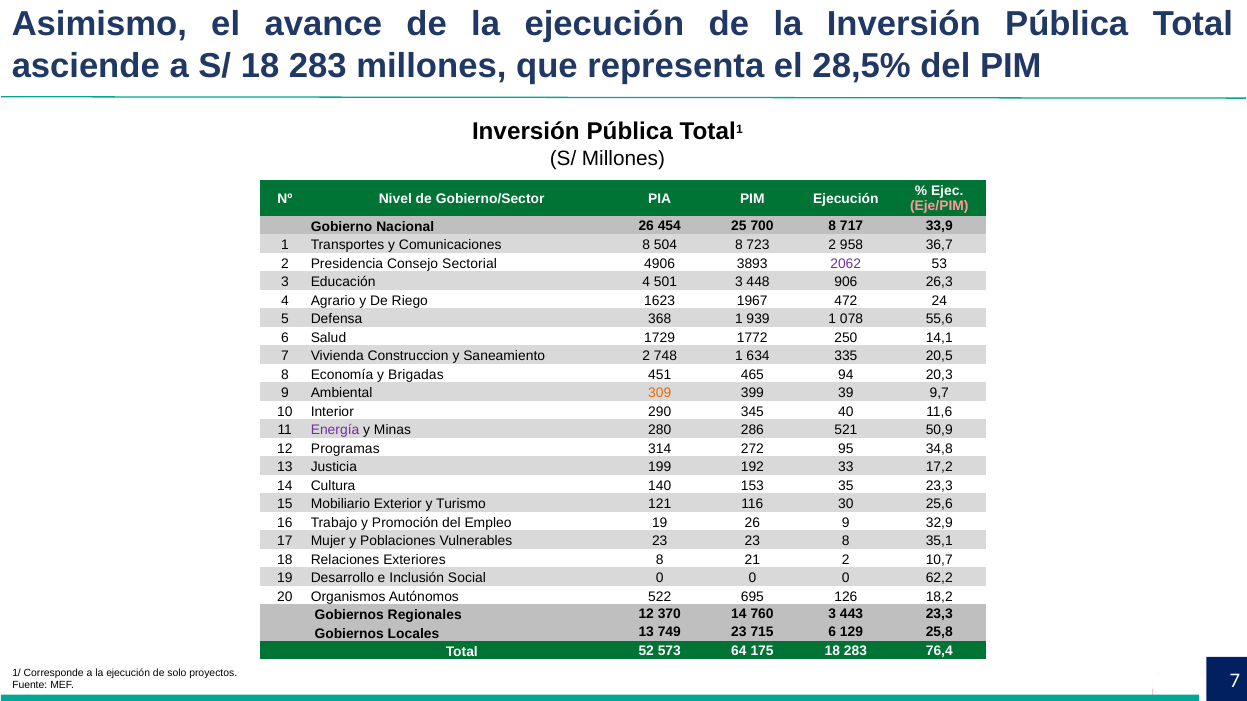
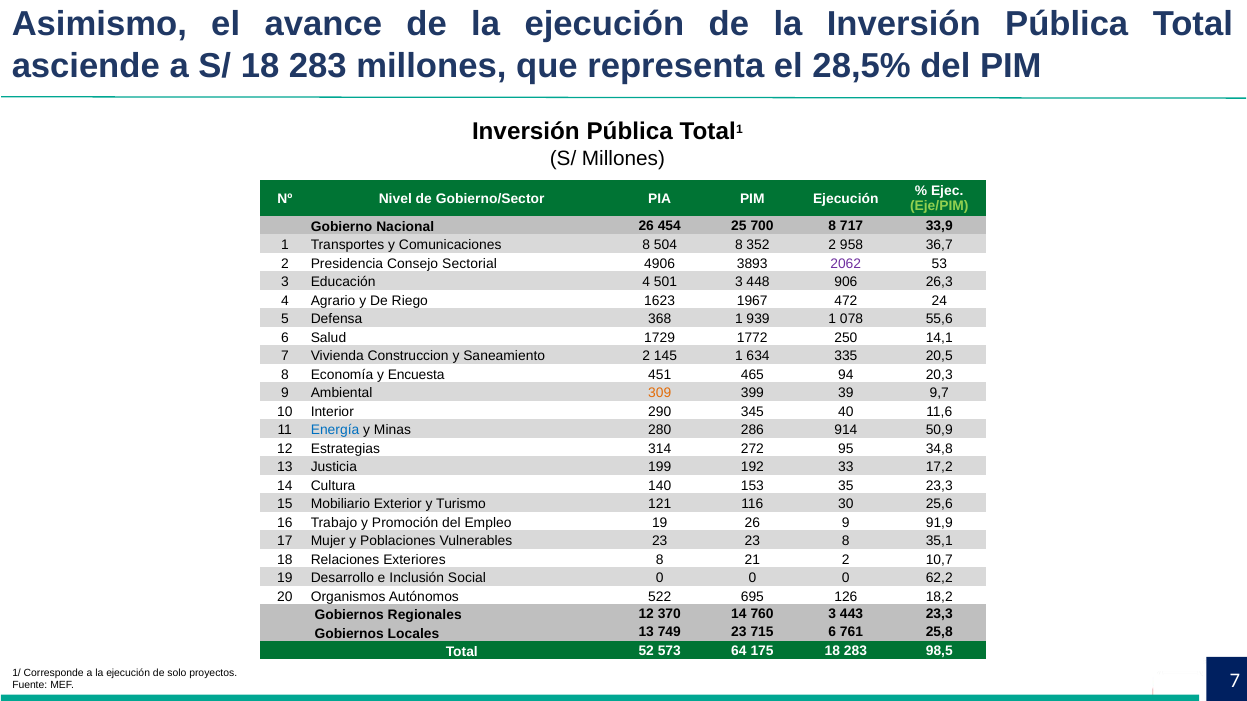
Eje/PIM colour: pink -> light green (939, 207)
723: 723 -> 352 (758, 246)
748: 748 -> 145 (665, 357)
Brigadas: Brigadas -> Encuesta (416, 375)
Energía colour: purple -> blue (335, 430)
521: 521 -> 914 (846, 430)
Programas: Programas -> Estrategias (345, 449)
32,9: 32,9 -> 91,9 (939, 523)
129: 129 -> 761 (851, 633)
76,4: 76,4 -> 98,5 (939, 651)
